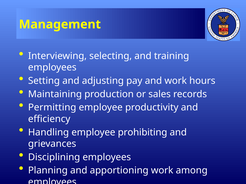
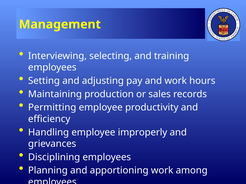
prohibiting: prohibiting -> improperly (143, 133)
